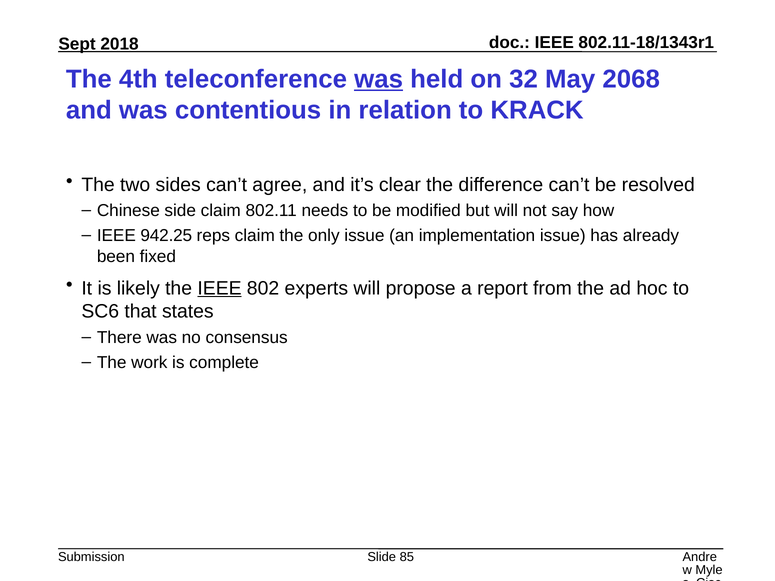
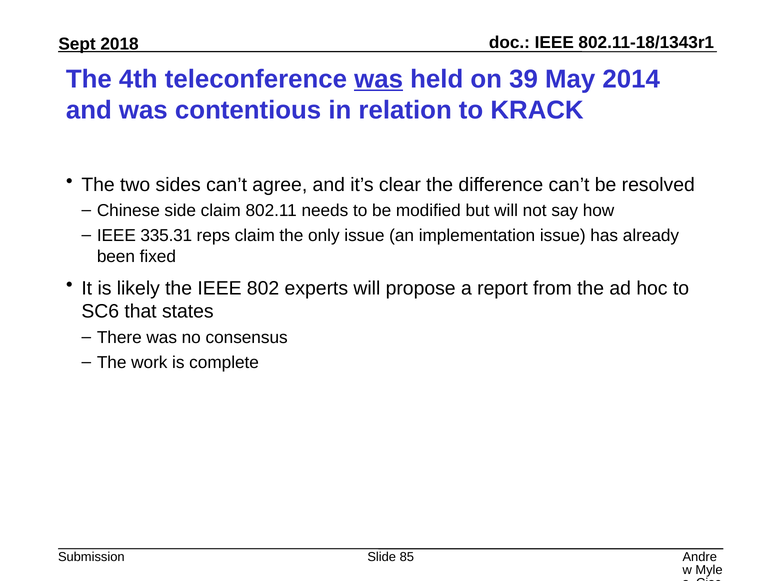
32: 32 -> 39 (524, 79)
2068: 2068 -> 2014 (631, 79)
942.25: 942.25 -> 335.31 (166, 236)
IEEE underline: present -> none (220, 288)
